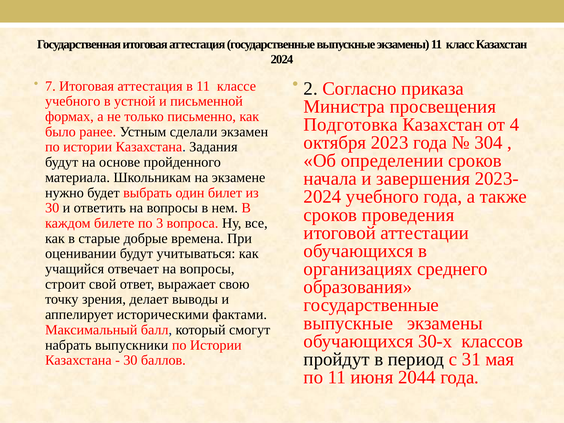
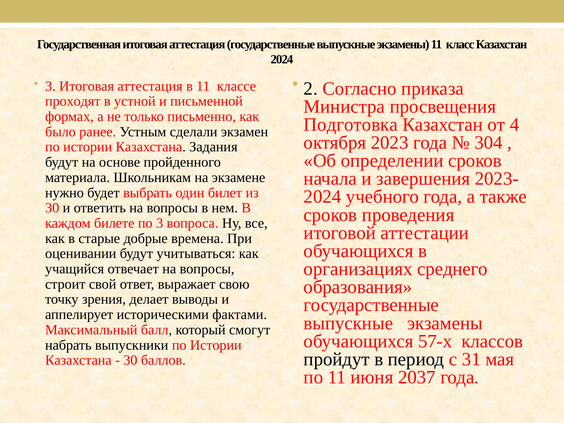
7: 7 -> 3 (50, 86)
учебного: учебного -> проходят (73, 101)
30-х: 30-х -> 57-х (435, 341)
2044: 2044 -> 2037 (417, 377)
